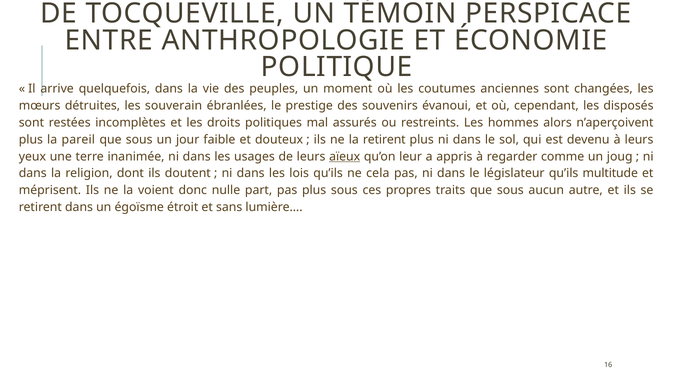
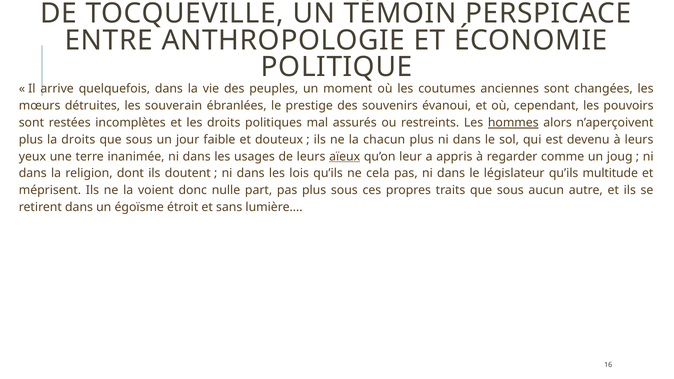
disposés: disposés -> pouvoirs (628, 106)
hommes underline: none -> present (513, 123)
la pareil: pareil -> droits (78, 140)
la retirent: retirent -> chacun (384, 140)
